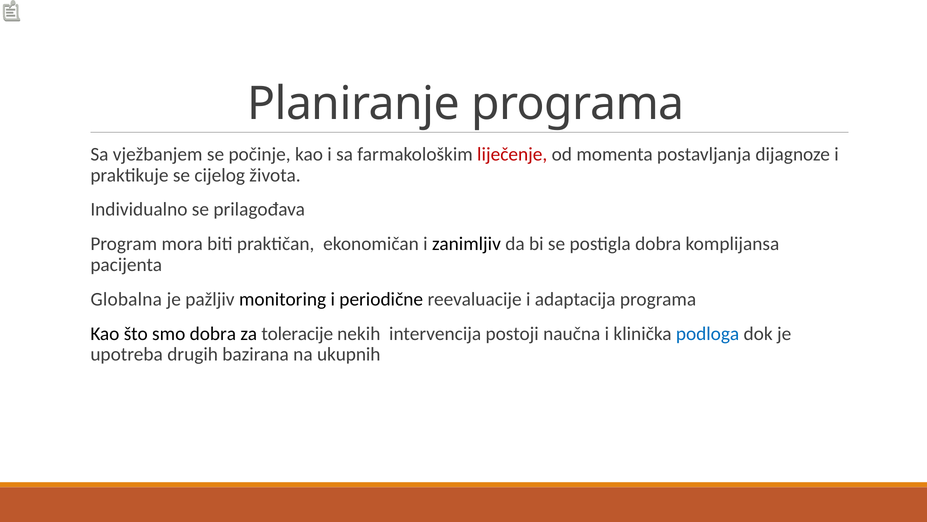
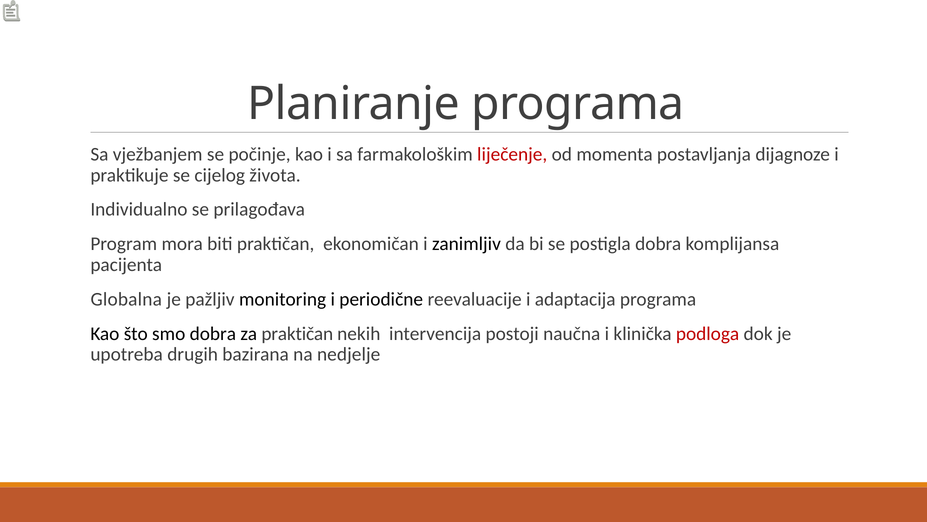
za toleracije: toleracije -> praktičan (297, 333)
podloga colour: blue -> red (708, 333)
ukupnih: ukupnih -> nedjelje (349, 354)
